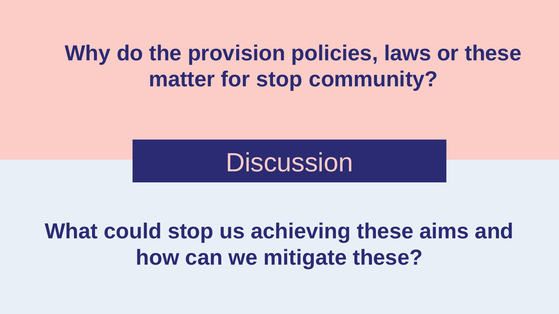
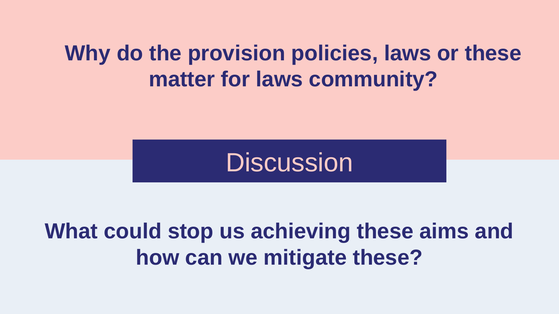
for stop: stop -> laws (279, 80)
